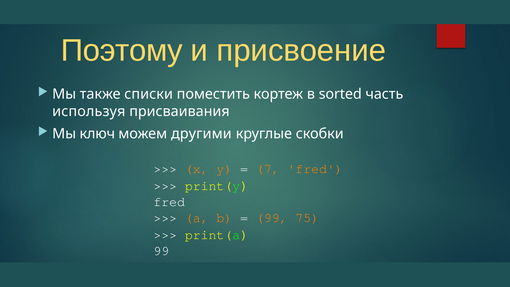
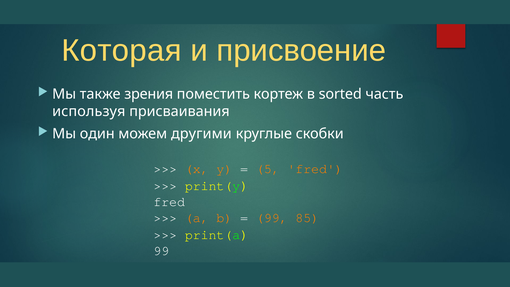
Поэтому: Поэтому -> Которая (121, 50)
списки: списки -> зрения (149, 94)
ключ: ключ -> один (97, 134)
7: 7 -> 5 (268, 169)
75: 75 -> 85 (307, 218)
